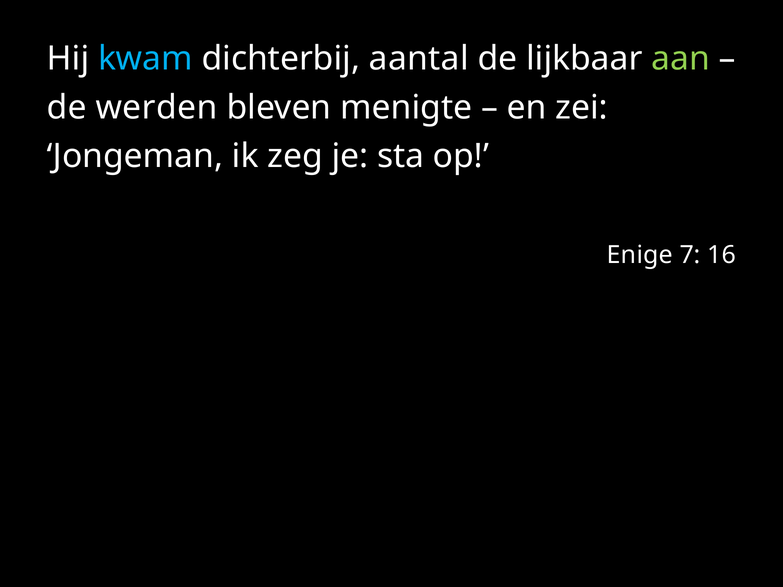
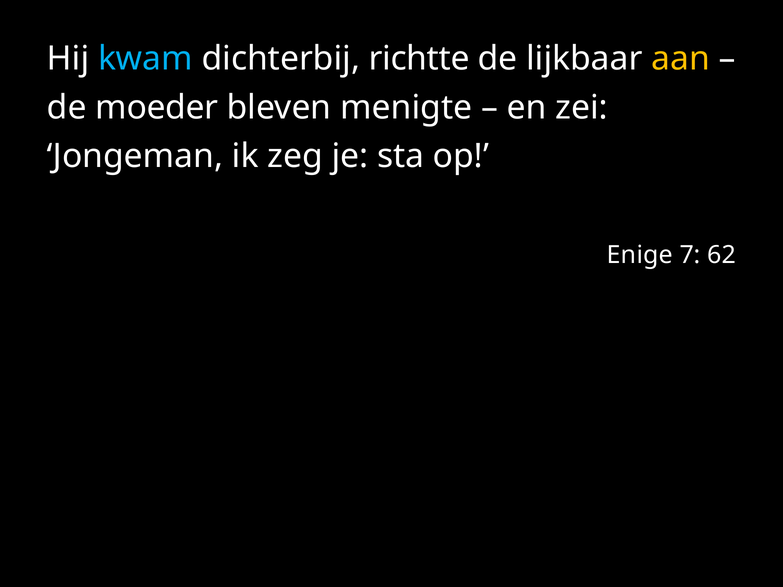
aantal: aantal -> richtte (419, 59)
aan colour: light green -> yellow (681, 59)
werden: werden -> moeder (157, 107)
16: 16 -> 62 (722, 255)
